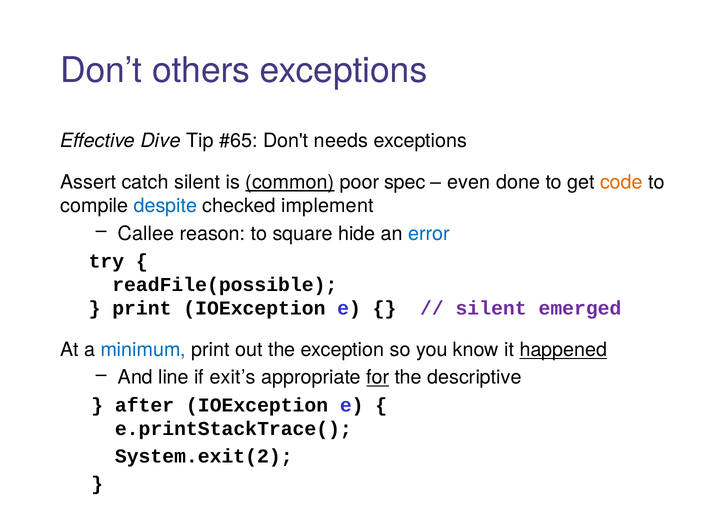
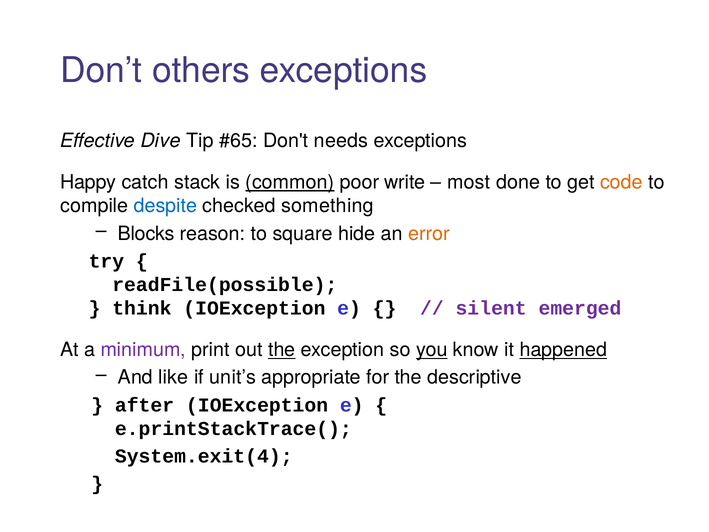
Assert: Assert -> Happy (88, 182)
catch silent: silent -> stack (197, 182)
spec: spec -> write (405, 182)
even: even -> most (469, 182)
implement: implement -> something (327, 206)
Callee: Callee -> Blocks (146, 233)
error colour: blue -> orange (429, 233)
print: print -> think (142, 308)
minimum colour: blue -> purple (143, 350)
the underline: none -> present (282, 350)
you underline: none -> present (432, 350)
line: line -> like (173, 377)
exit’s: exit’s -> unit’s (233, 377)
for underline: present -> none (378, 377)
System.exit(2: System.exit(2 -> System.exit(4 (204, 456)
